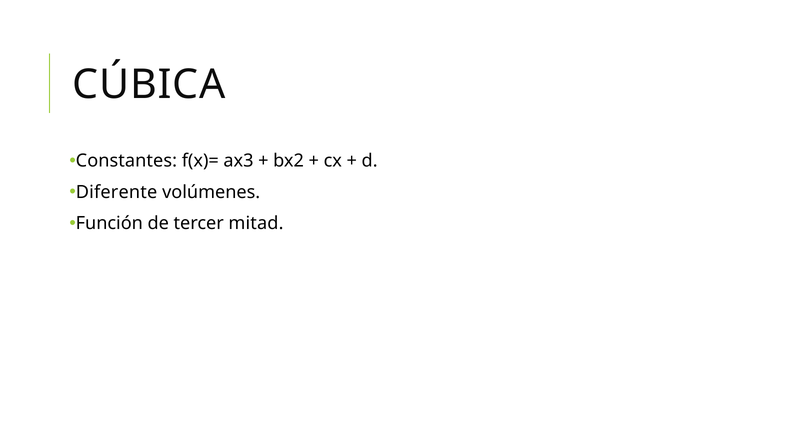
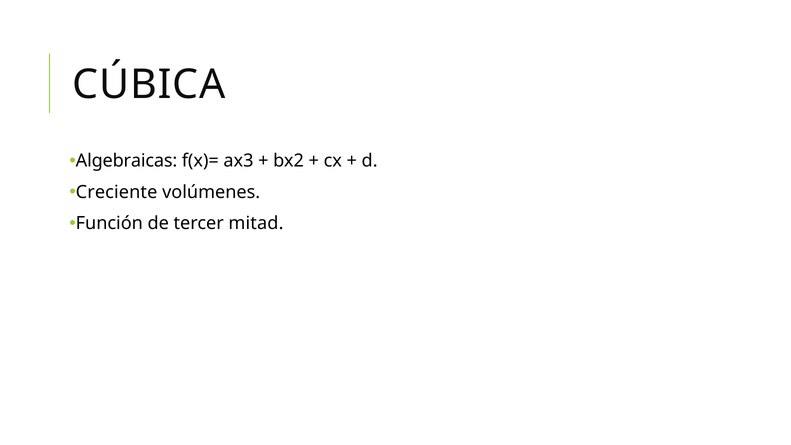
Constantes: Constantes -> Algebraicas (127, 161)
Diferente: Diferente -> Creciente (117, 192)
